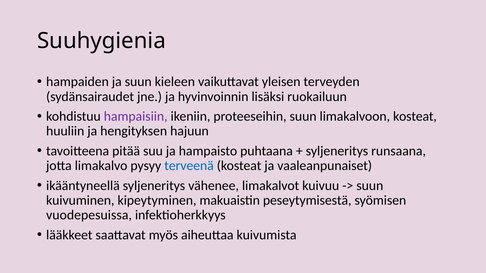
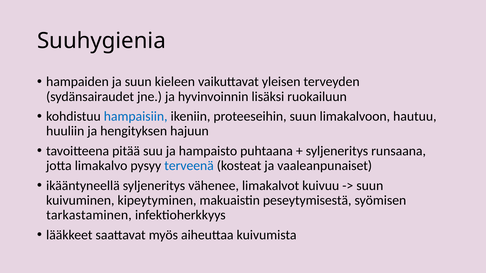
hampaisiin colour: purple -> blue (136, 117)
limakalvoon kosteat: kosteat -> hautuu (415, 117)
vuodepesuissa: vuodepesuissa -> tarkastaminen (89, 215)
